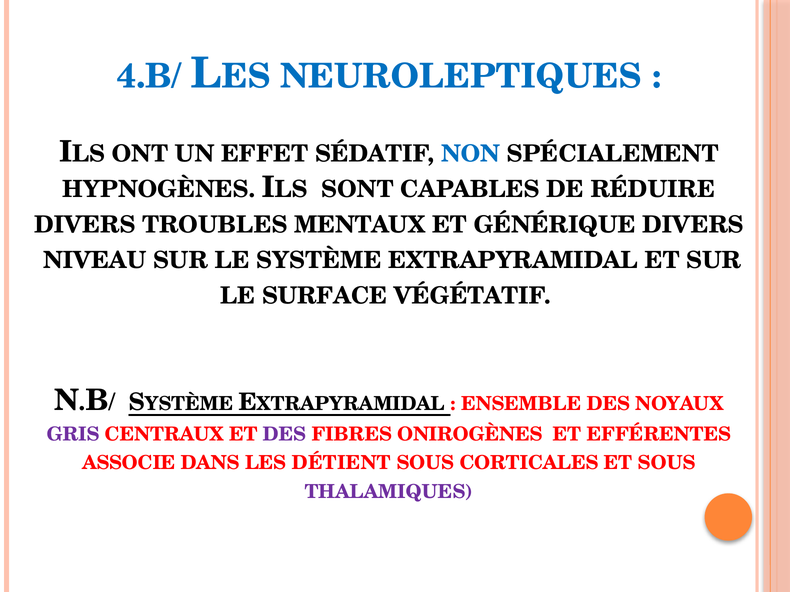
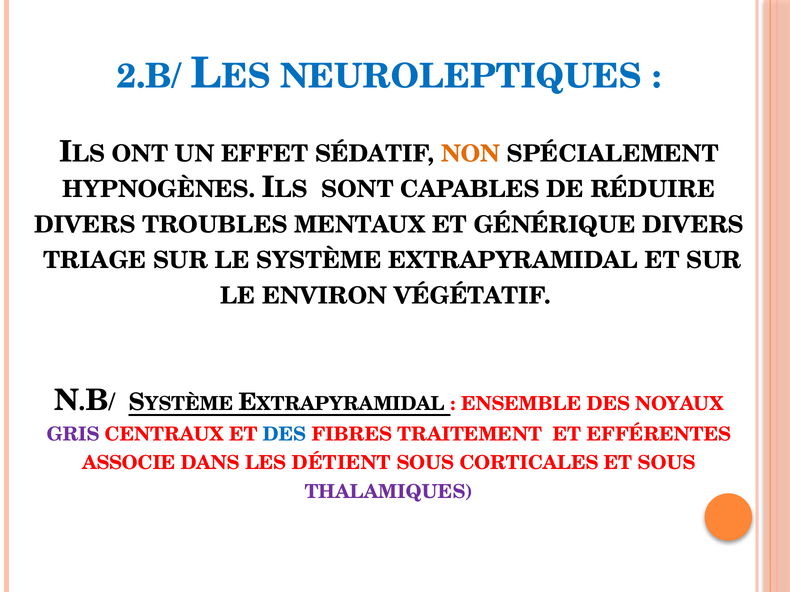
4.B/: 4.B/ -> 2.B/ (149, 77)
NON colour: blue -> orange (471, 154)
NIVEAU: NIVEAU -> TRIAGE (95, 261)
SURFACE: SURFACE -> ENVIRON (325, 296)
DES colour: purple -> blue (285, 435)
ONIROGÈNES: ONIROGÈNES -> TRAITEMENT (470, 435)
